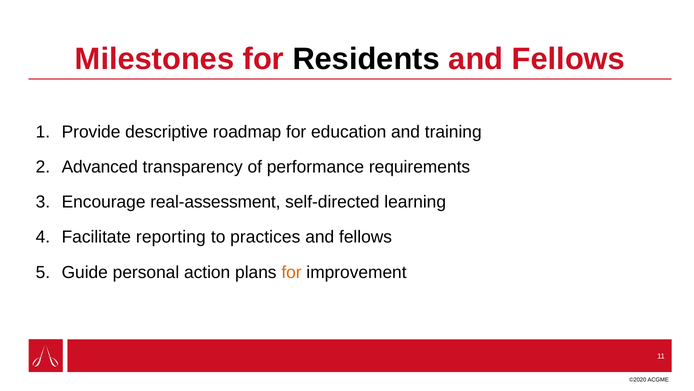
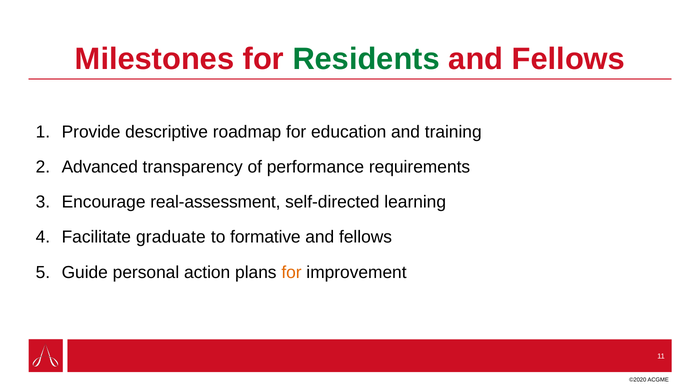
Residents colour: black -> green (366, 59)
reporting: reporting -> graduate (171, 237)
practices: practices -> formative (265, 237)
